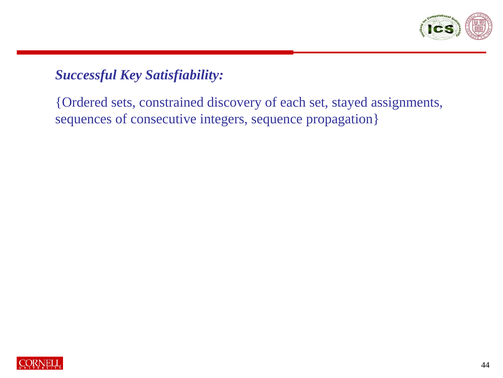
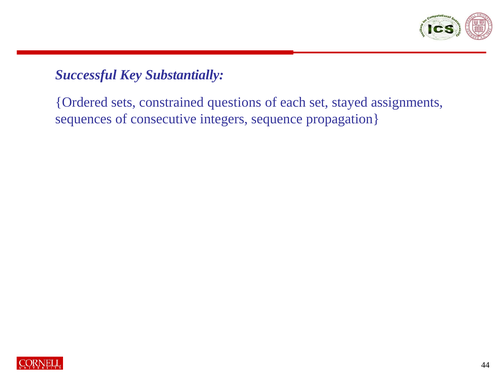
Satisfiability: Satisfiability -> Substantially (185, 75)
discovery: discovery -> questions (234, 102)
